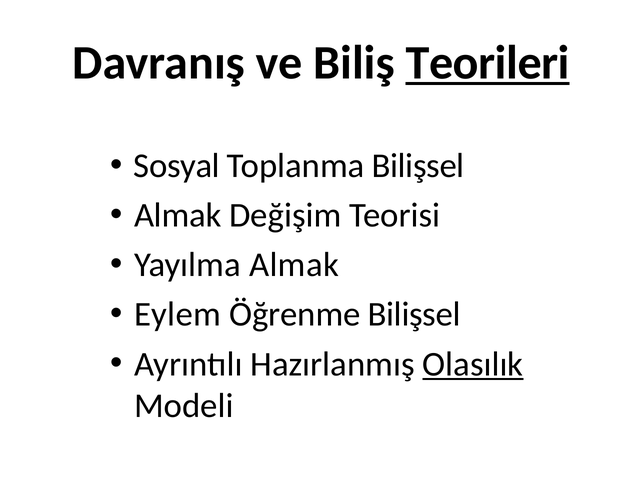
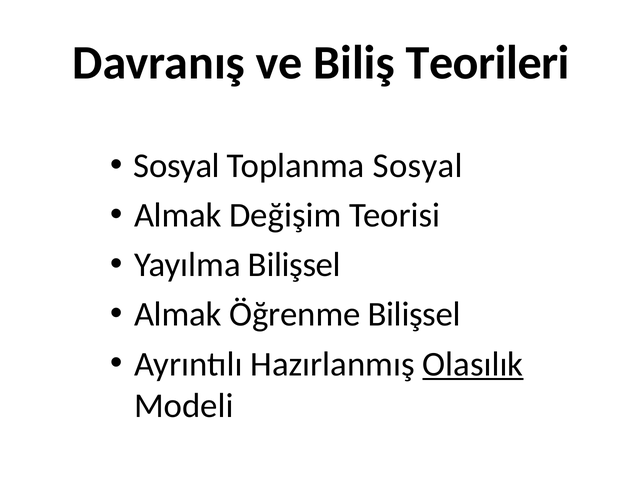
Teorileri underline: present -> none (488, 63)
Toplanma Bilişsel: Bilişsel -> Sosyal (418, 166)
Yayılma Almak: Almak -> Bilişsel (294, 265)
Eylem: Eylem -> Almak (178, 315)
